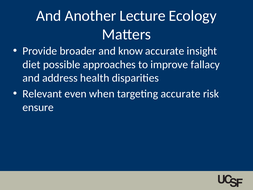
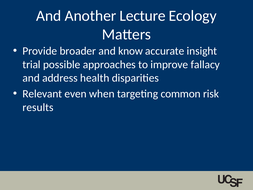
diet: diet -> trial (32, 64)
targeting accurate: accurate -> common (181, 94)
ensure: ensure -> results (38, 107)
